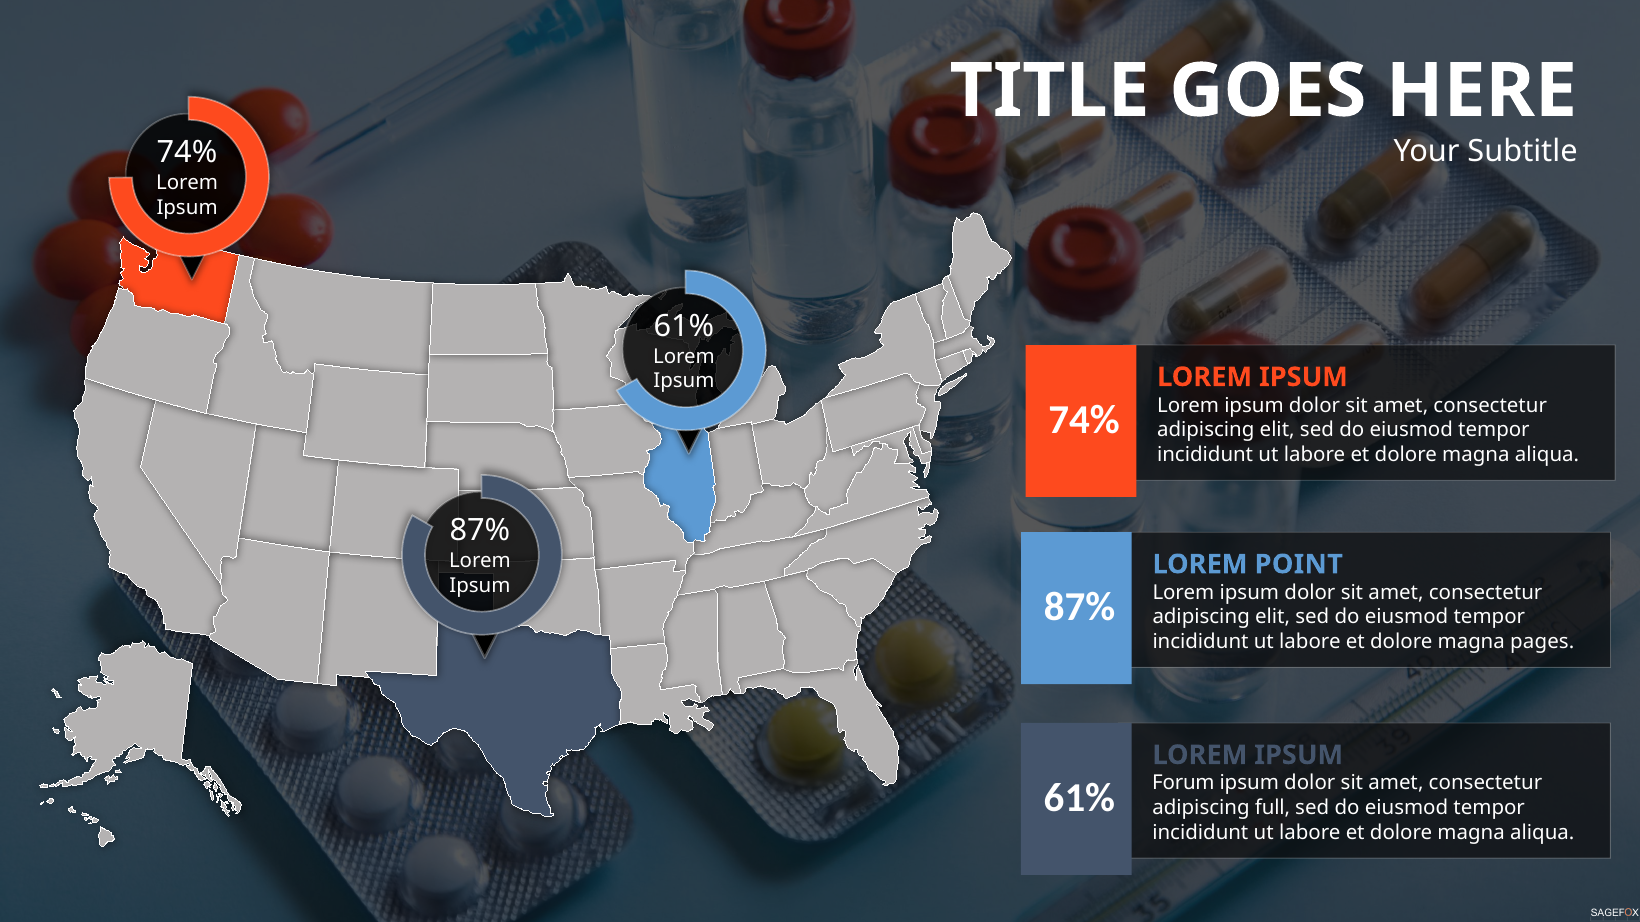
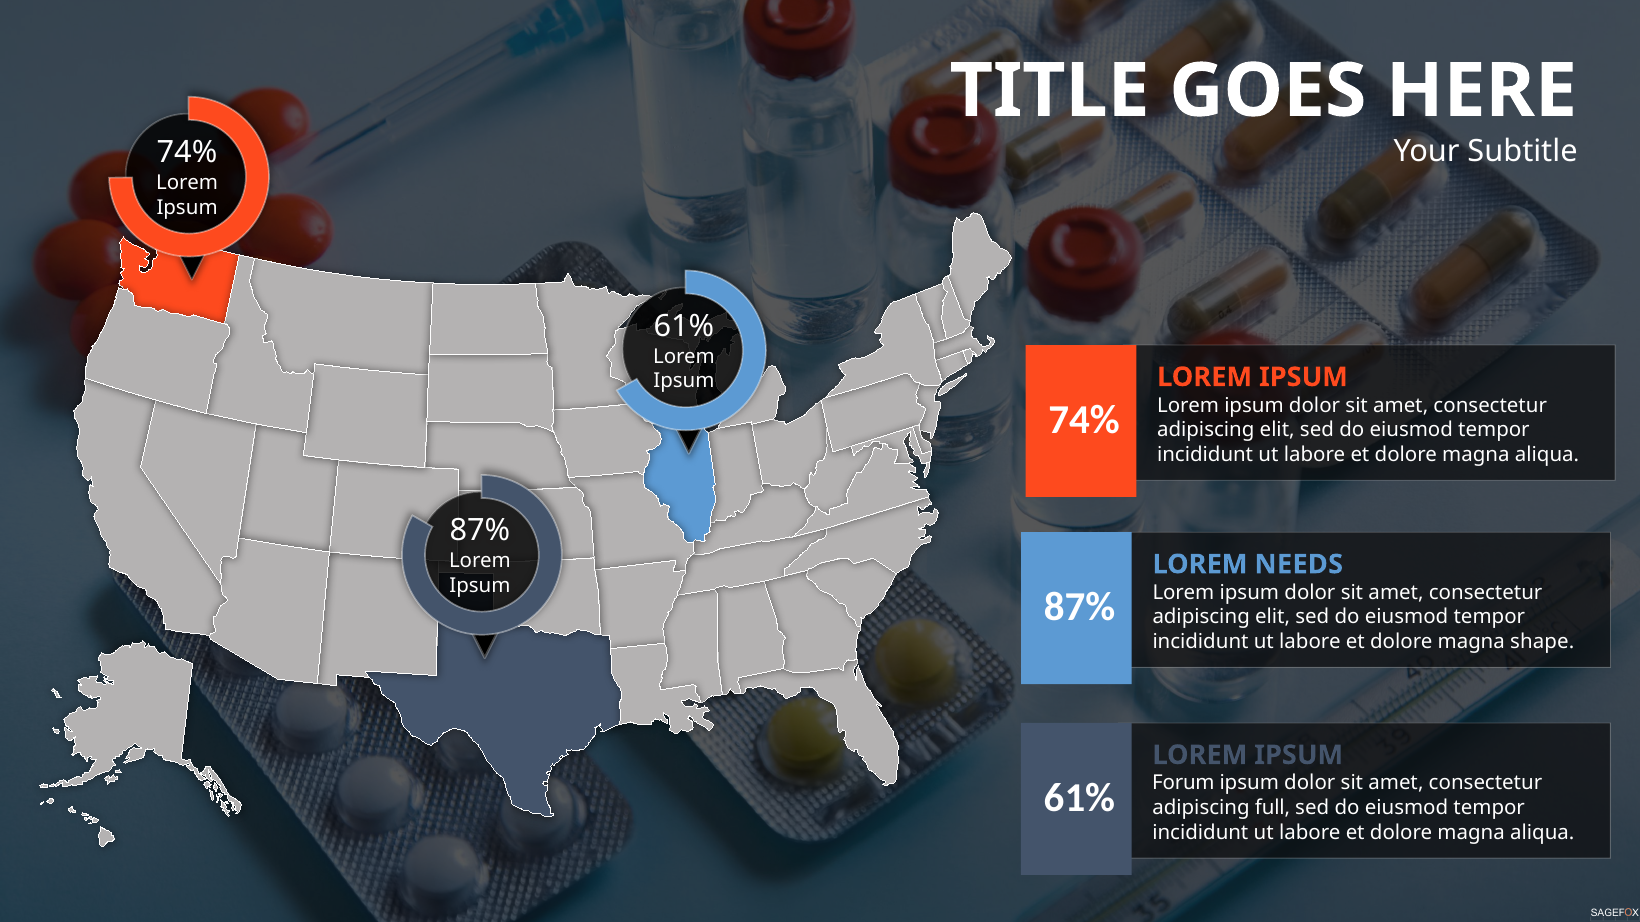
POINT: POINT -> NEEDS (1299, 565)
pages: pages -> shape (1542, 642)
